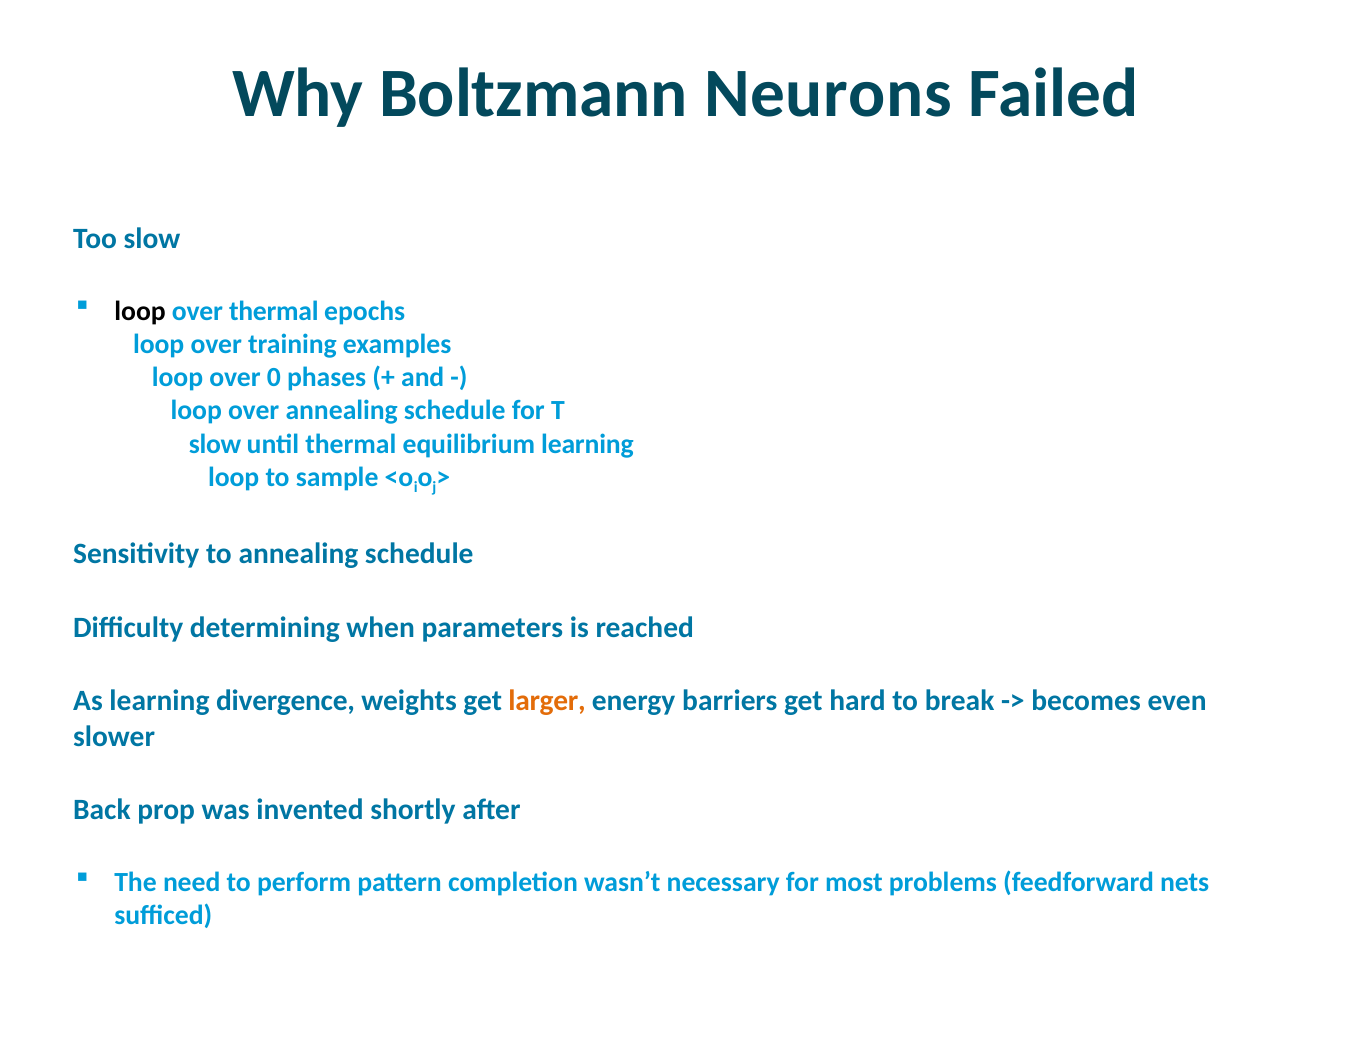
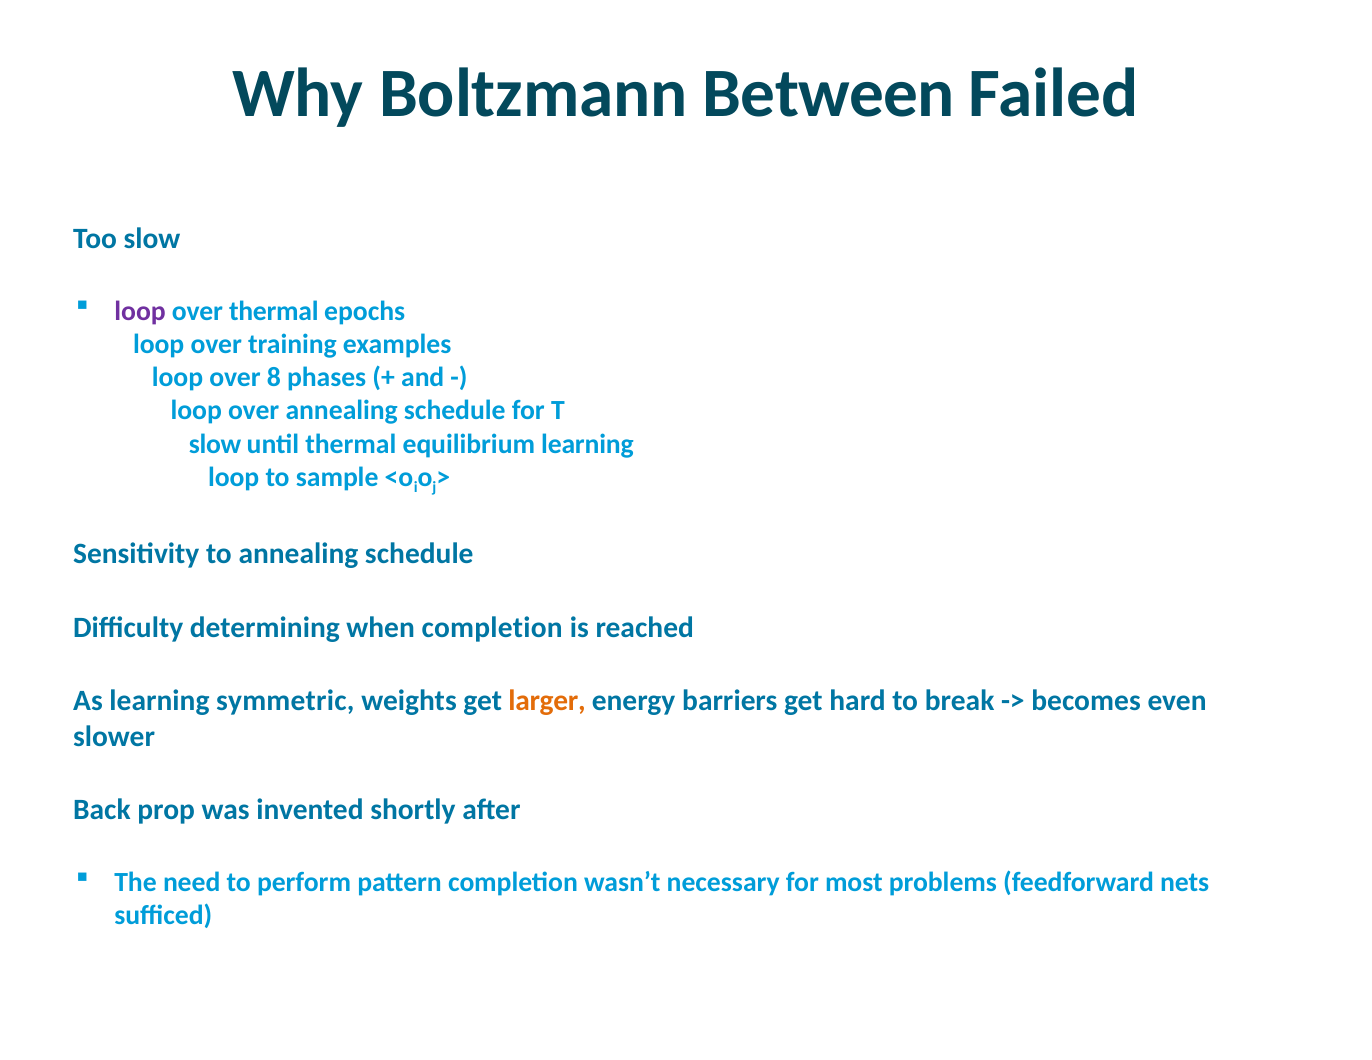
Neurons: Neurons -> Between (829, 93)
loop colour: black -> purple (140, 311)
0: 0 -> 8 (274, 378)
when parameters: parameters -> completion (492, 628)
divergence: divergence -> symmetric (285, 701)
